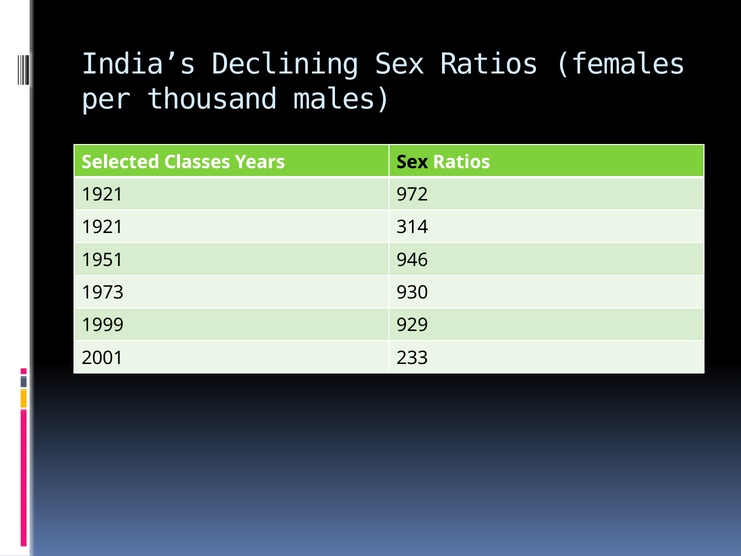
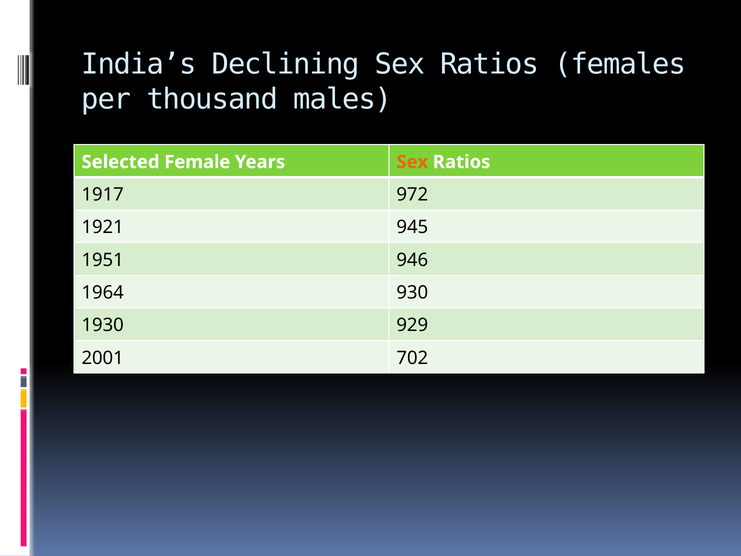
Classes: Classes -> Female (197, 162)
Sex colour: black -> orange (412, 162)
1921: 1921 -> 1917 (103, 195)
314: 314 -> 945 (412, 227)
1973: 1973 -> 1964 (103, 293)
1999: 1999 -> 1930 (103, 325)
233: 233 -> 702 (412, 358)
